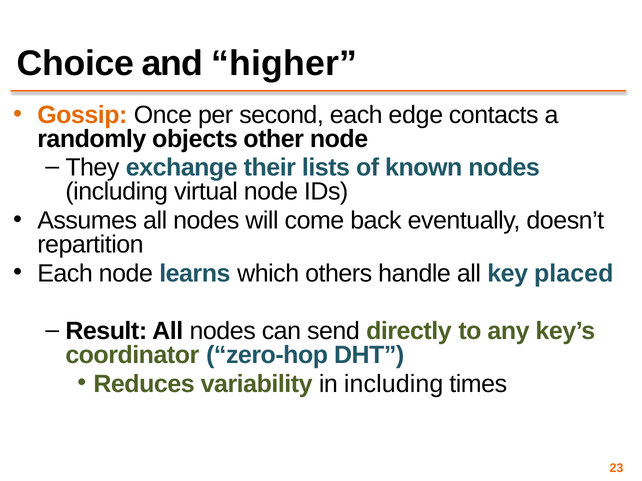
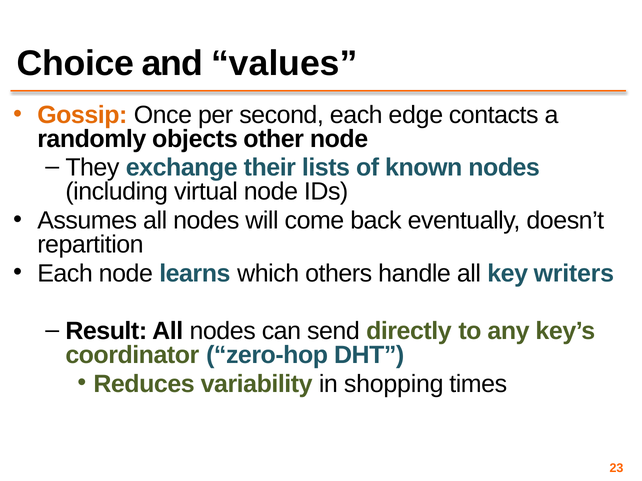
higher: higher -> values (284, 64)
placed: placed -> writers (574, 274)
in including: including -> shopping (394, 384)
